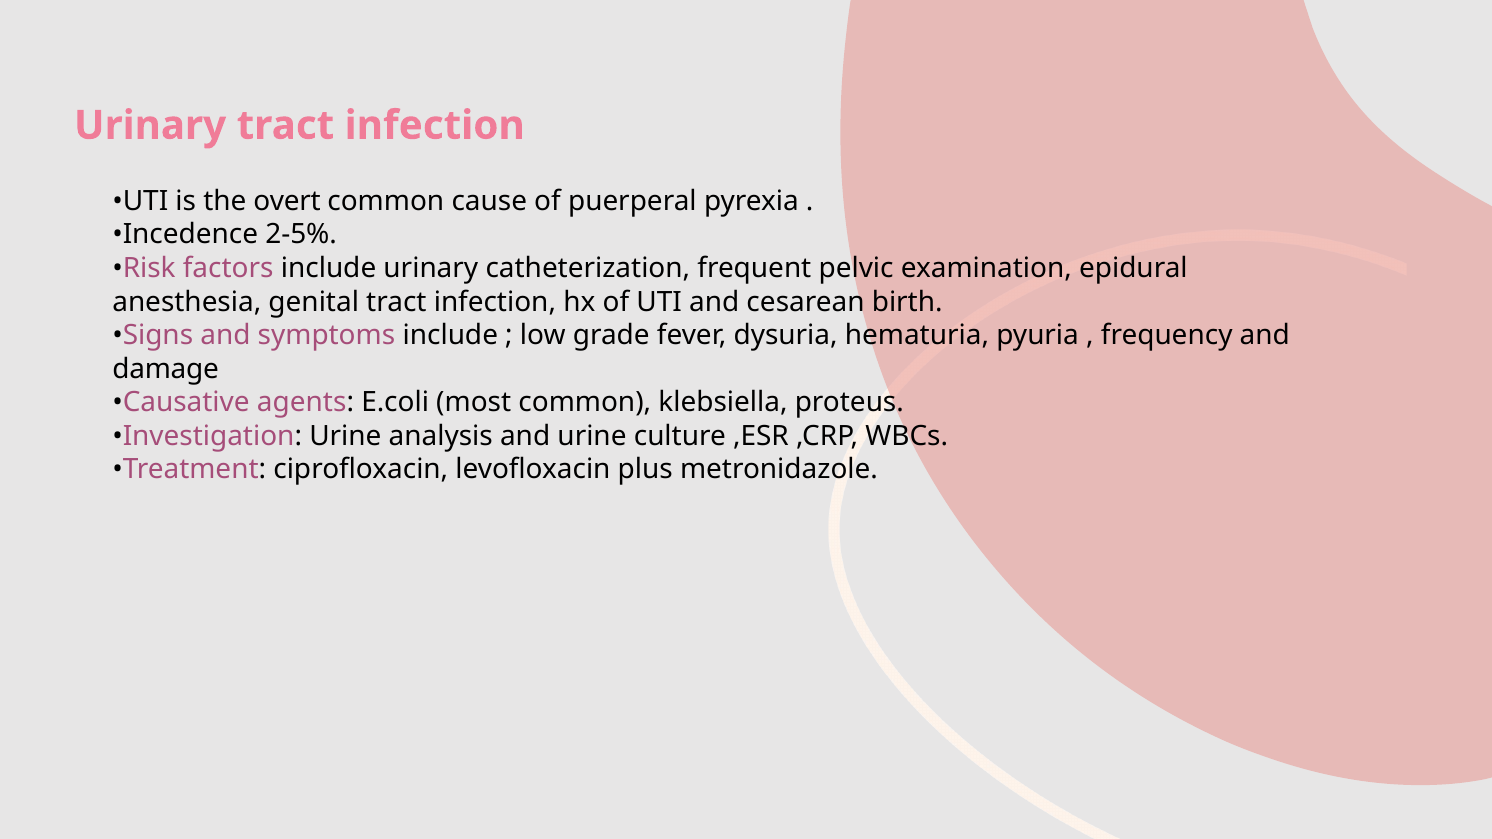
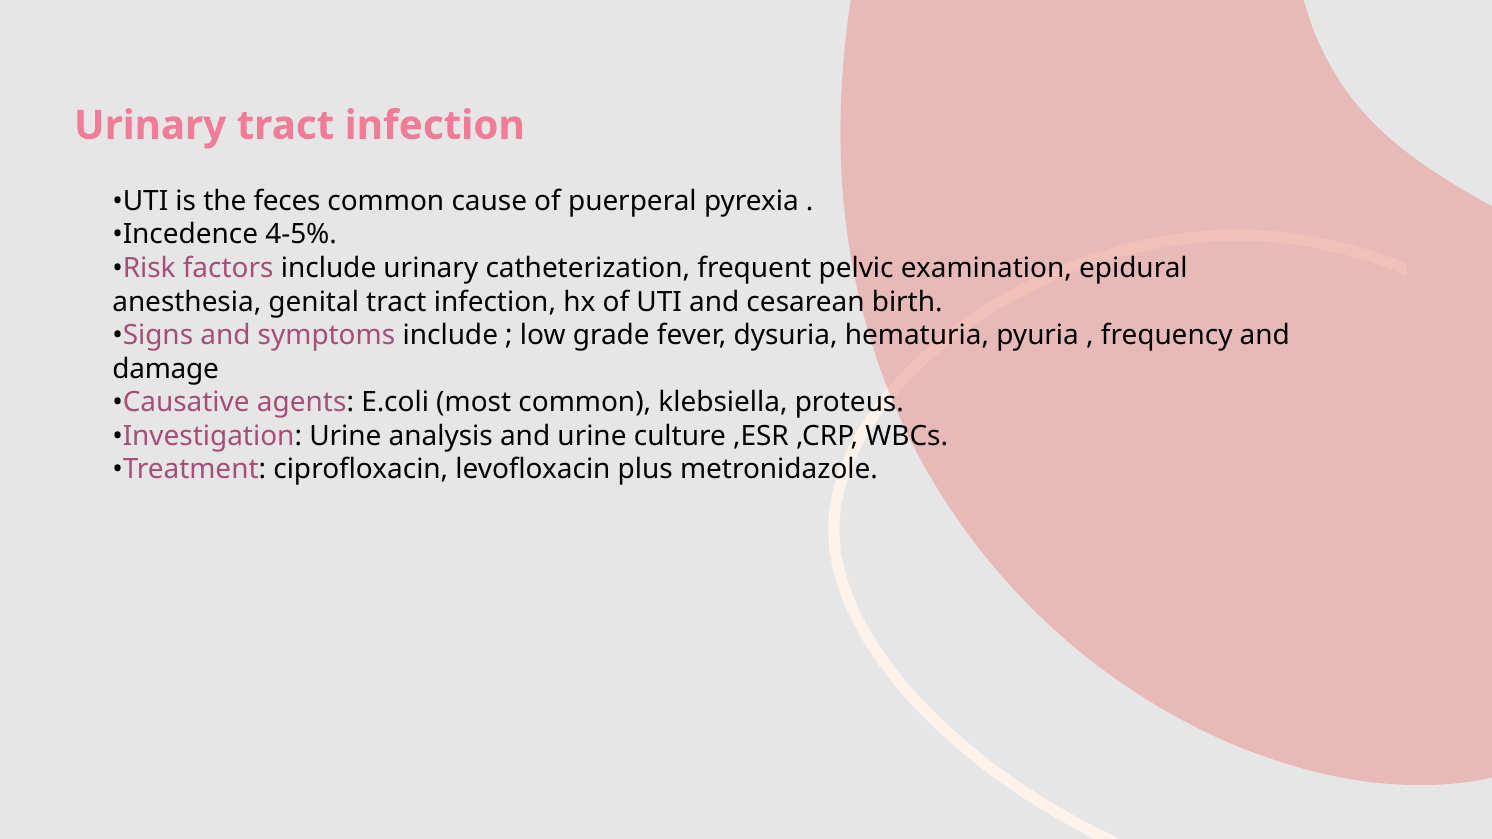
overt: overt -> feces (287, 201)
2-5%: 2-5% -> 4-5% (301, 235)
